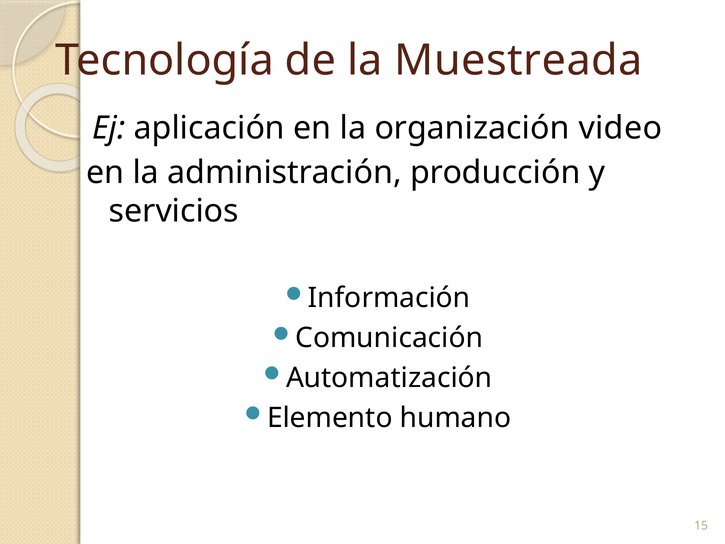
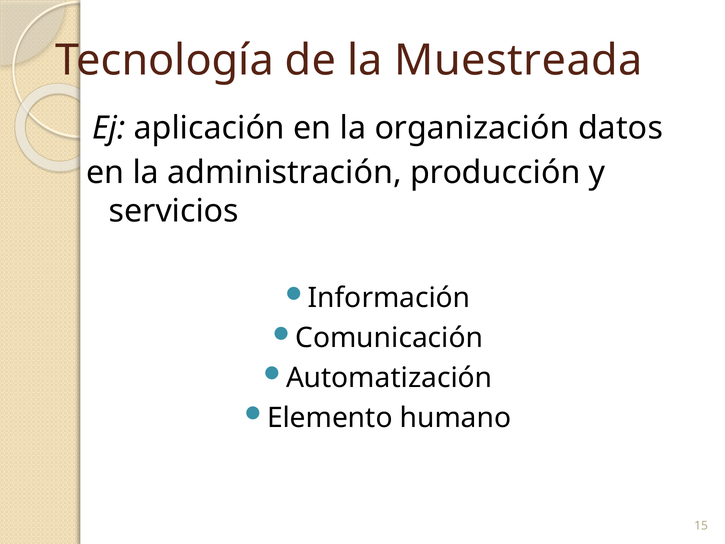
video: video -> datos (620, 128)
